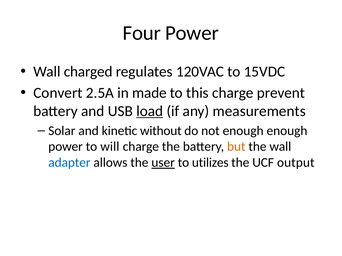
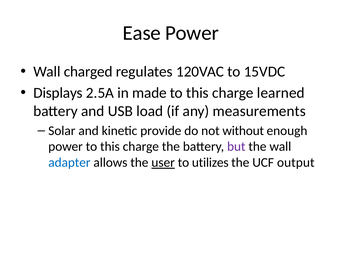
Four: Four -> Ease (142, 33)
Convert: Convert -> Displays (58, 93)
prevent: prevent -> learned (281, 93)
load underline: present -> none (150, 111)
without: without -> provide (161, 131)
not enough: enough -> without (243, 131)
power to will: will -> this (110, 147)
but colour: orange -> purple (236, 147)
